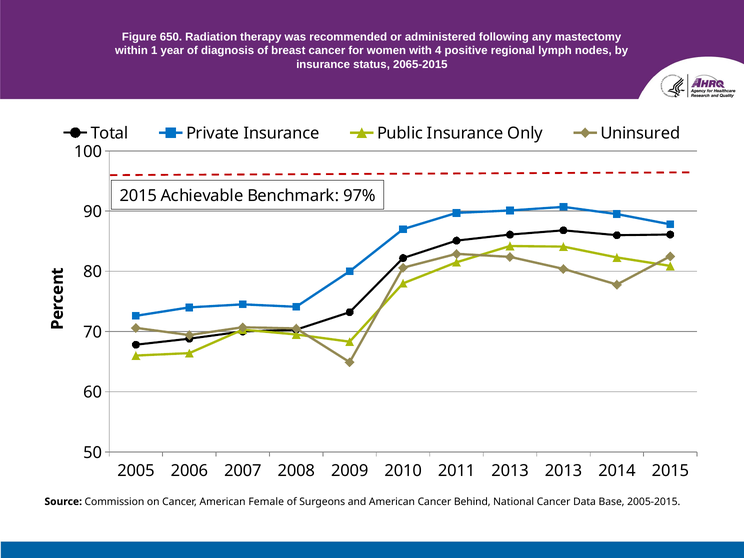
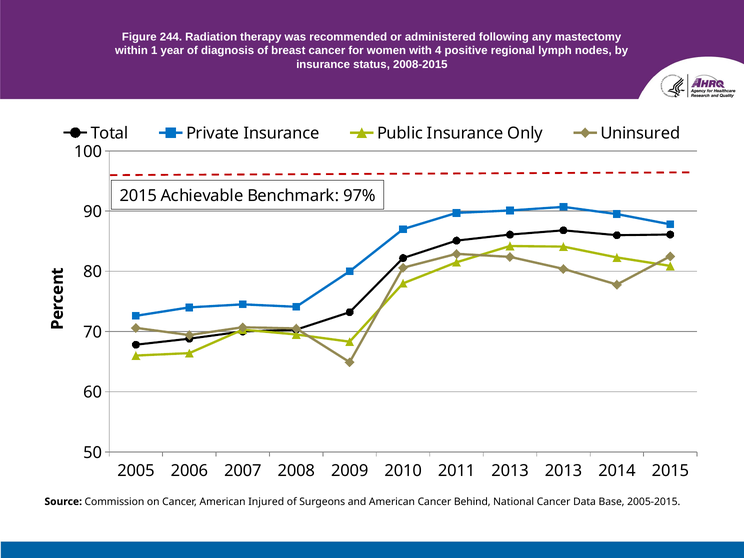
650: 650 -> 244 (171, 37)
2065-2015: 2065-2015 -> 2008-2015 (420, 64)
Female: Female -> Injured (266, 502)
